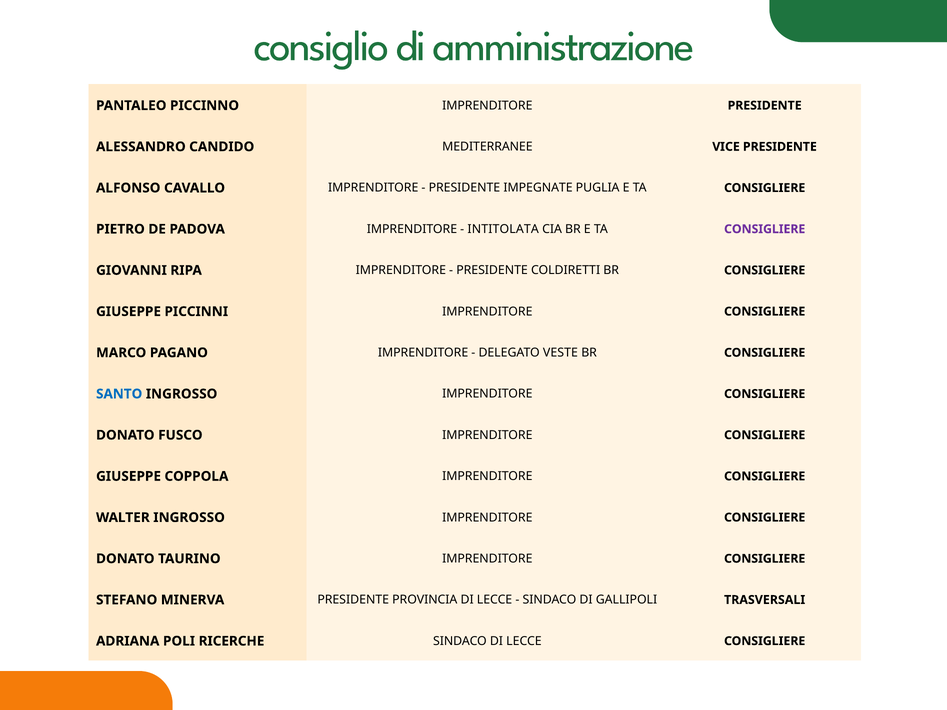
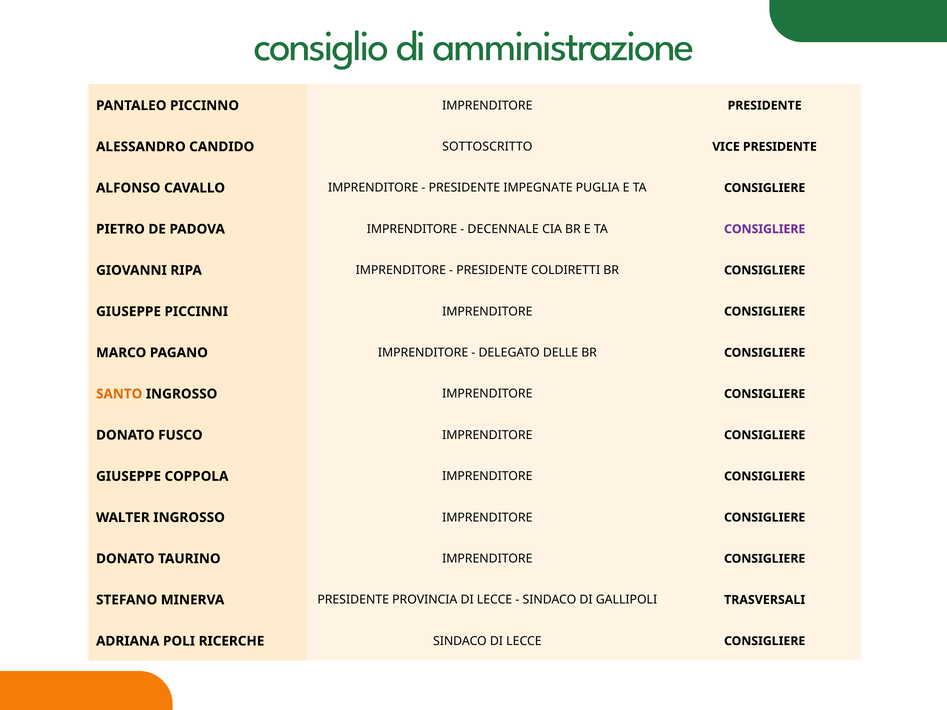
MEDITERRANEE: MEDITERRANEE -> SOTTOSCRITTO (487, 147)
INTITOLATA: INTITOLATA -> DECENNALE (503, 229)
VESTE: VESTE -> DELLE (561, 353)
SANTO colour: blue -> orange (119, 394)
